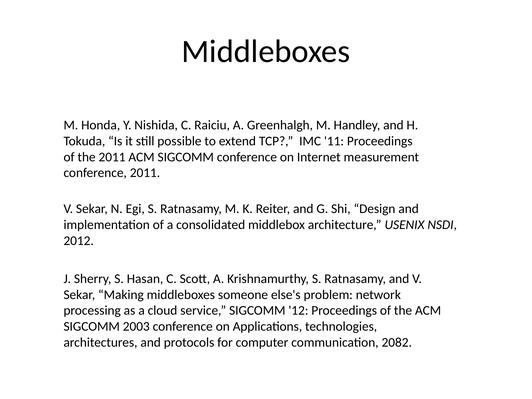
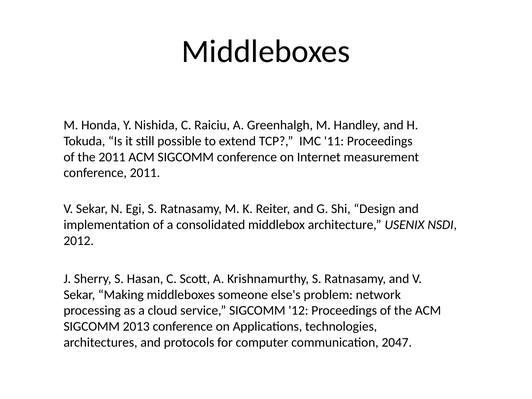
2003: 2003 -> 2013 (136, 327)
2082: 2082 -> 2047 (397, 343)
